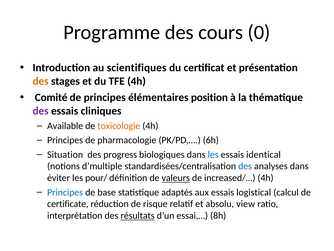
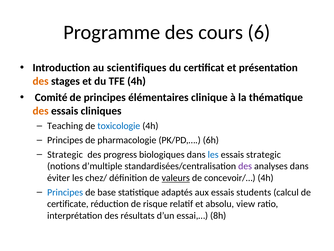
0: 0 -> 6 (259, 32)
position: position -> clinique (209, 97)
des colour: purple -> orange (41, 111)
Available: Available -> Teaching (65, 126)
toxicologie colour: orange -> blue (119, 126)
Situation: Situation -> Strategic (65, 154)
essais identical: identical -> strategic (264, 154)
des colour: blue -> purple (245, 166)
pour/: pour/ -> chez/ (96, 178)
increased/…: increased/… -> concevoir/… (230, 178)
logistical: logistical -> students (254, 192)
résultats underline: present -> none (138, 215)
